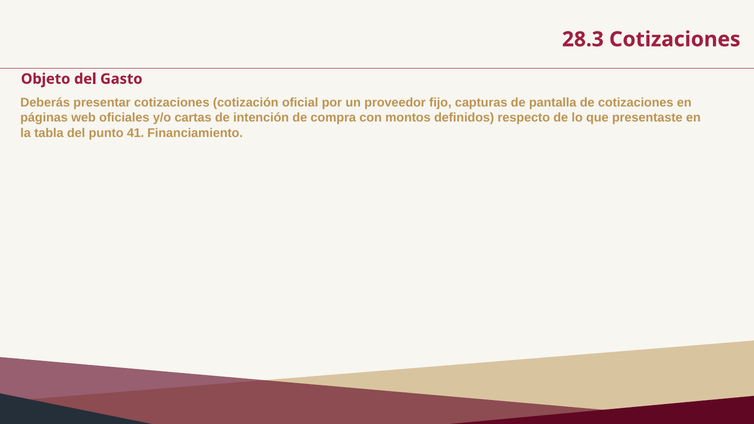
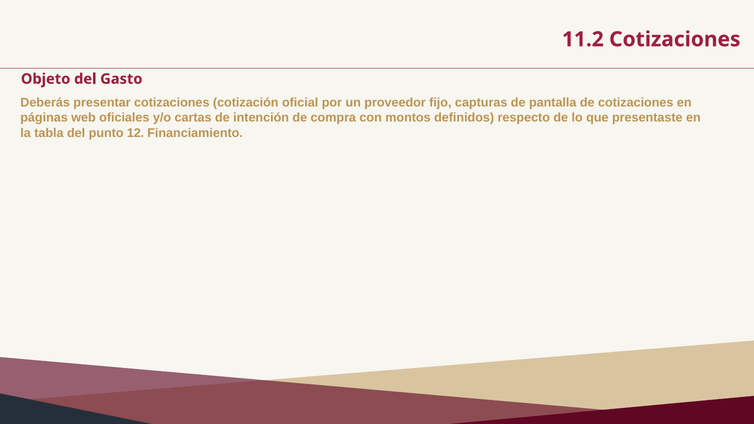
28.3: 28.3 -> 11.2 (583, 39)
41: 41 -> 12 (136, 133)
